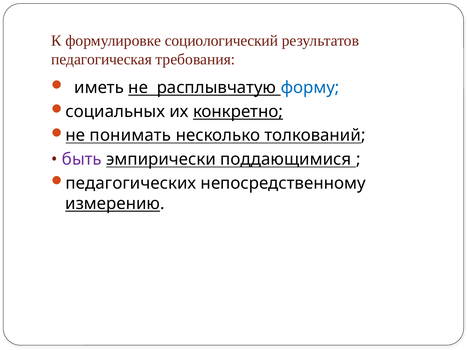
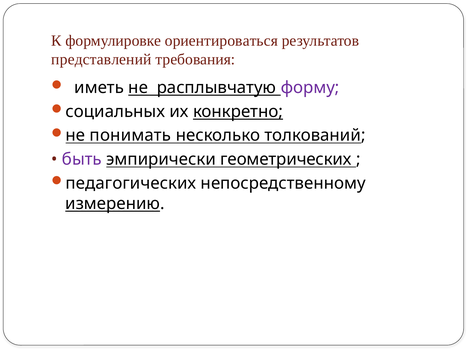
социологический: социологический -> ориентироваться (221, 41)
педагогическая: педагогическая -> представлений (101, 59)
форму colour: blue -> purple (310, 88)
поддающимися: поддающимися -> геометрических (286, 160)
